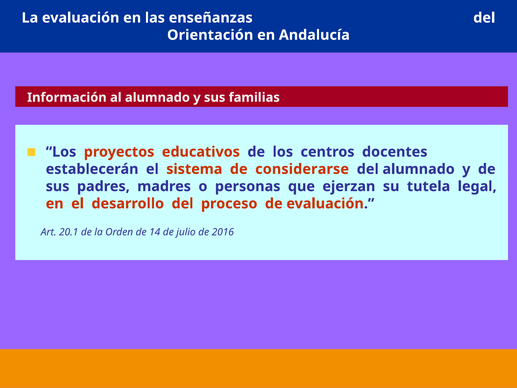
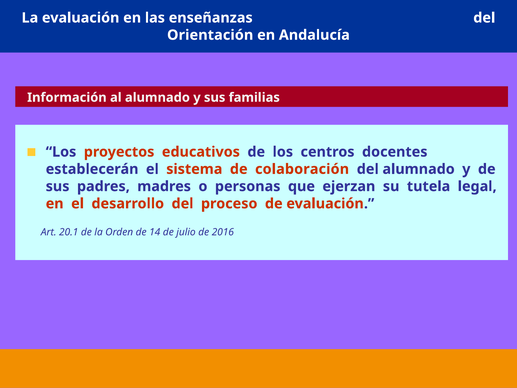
considerarse: considerarse -> colaboración (302, 169)
